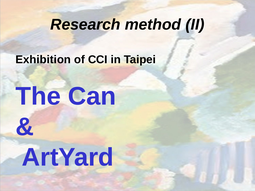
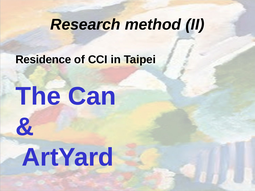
Exhibition: Exhibition -> Residence (43, 60)
